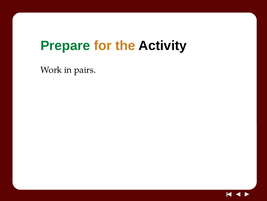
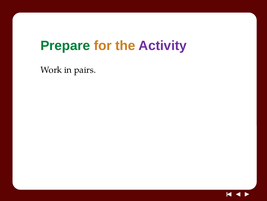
Activity colour: black -> purple (163, 45)
